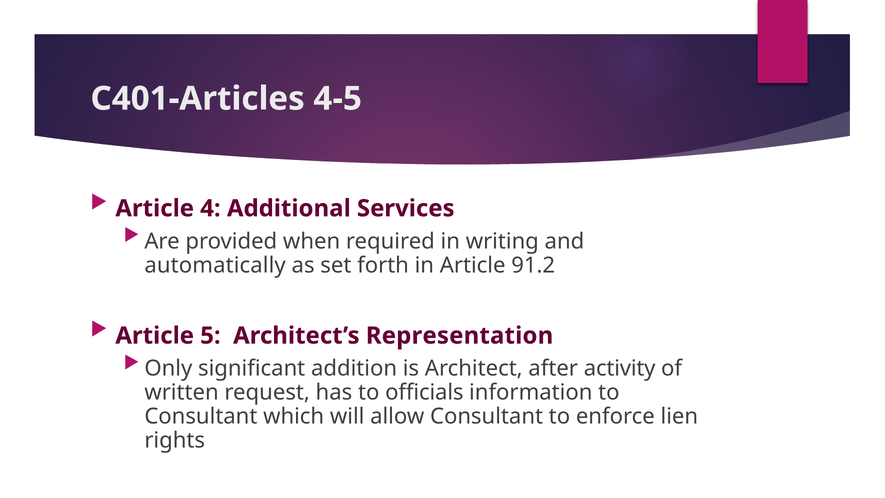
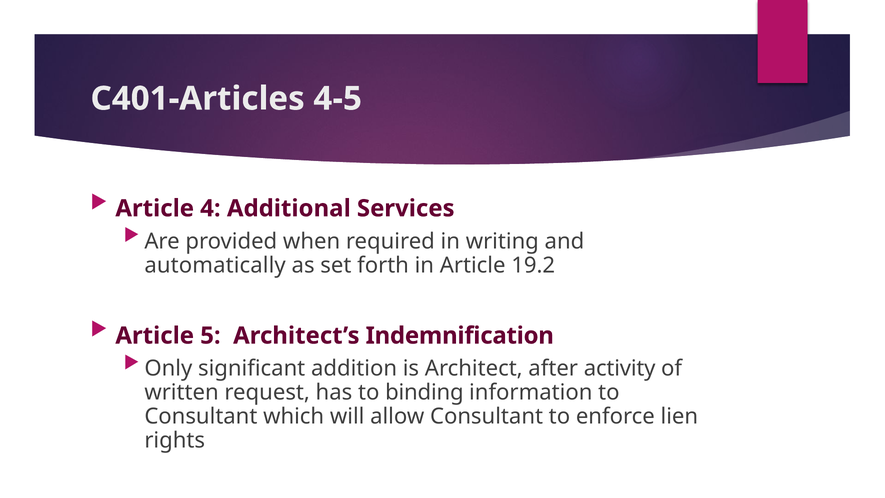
91.2: 91.2 -> 19.2 (533, 265)
Representation: Representation -> Indemnification (460, 336)
officials: officials -> binding (424, 392)
